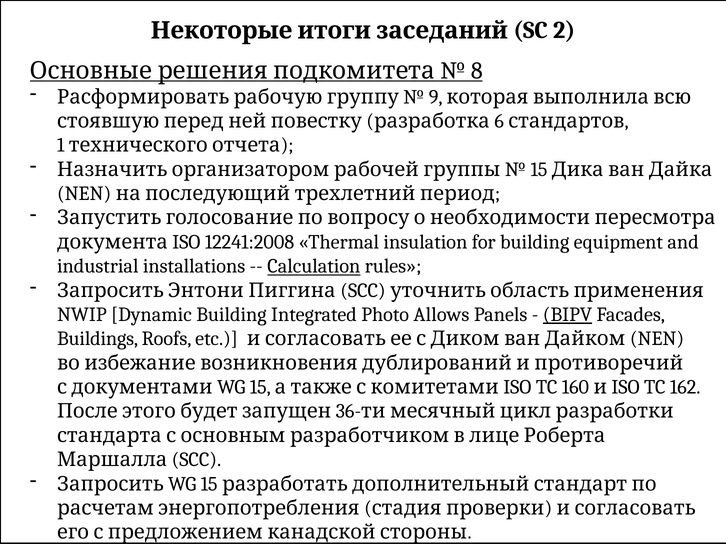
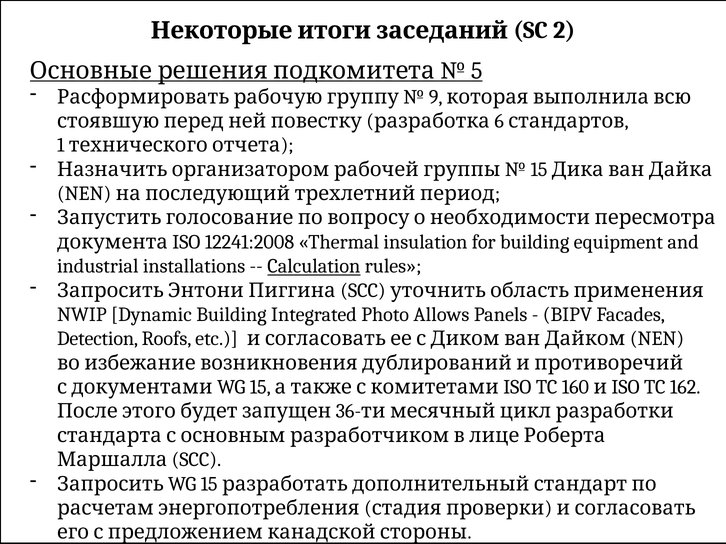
8: 8 -> 5 (477, 71)
BIPV underline: present -> none (567, 315)
Buildings: Buildings -> Detection (98, 339)
